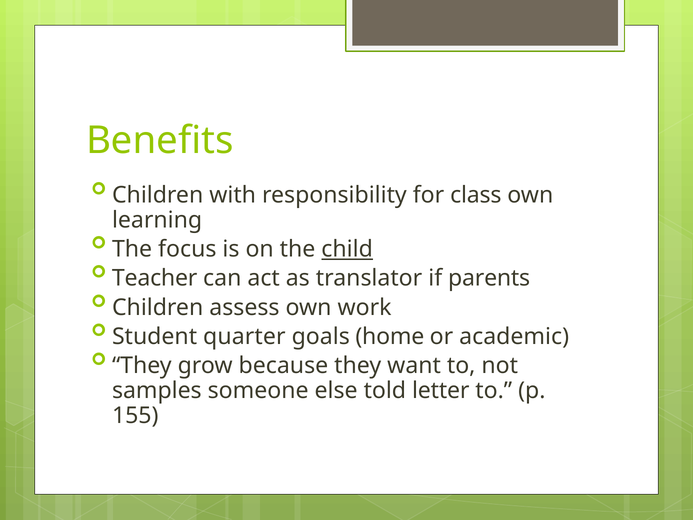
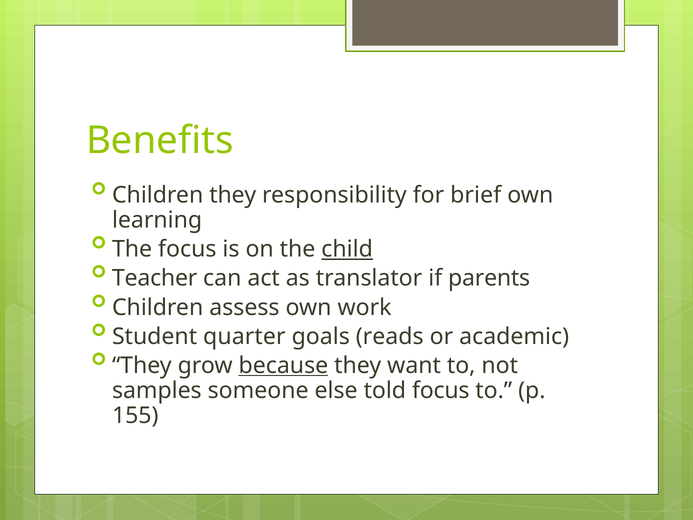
Children with: with -> they (233, 195)
class: class -> brief (476, 195)
home: home -> reads (390, 336)
because underline: none -> present (283, 365)
told letter: letter -> focus (441, 390)
